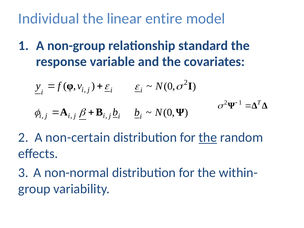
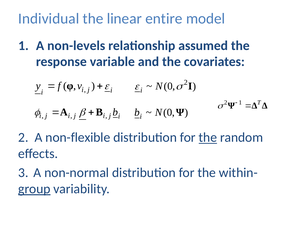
non-group: non-group -> non-levels (76, 46)
standard: standard -> assumed (203, 46)
non-certain: non-certain -> non-flexible (78, 138)
group underline: none -> present (34, 189)
